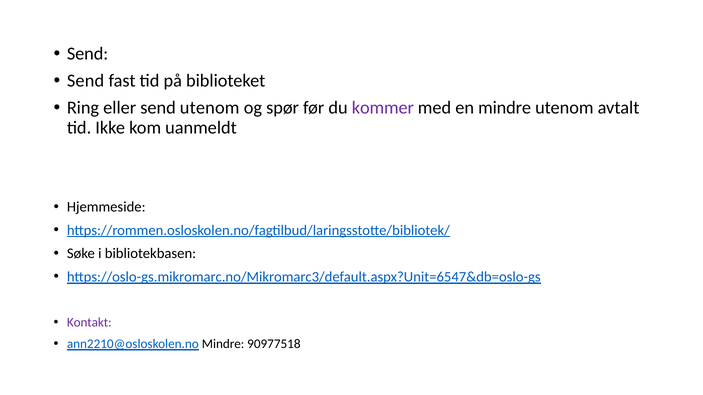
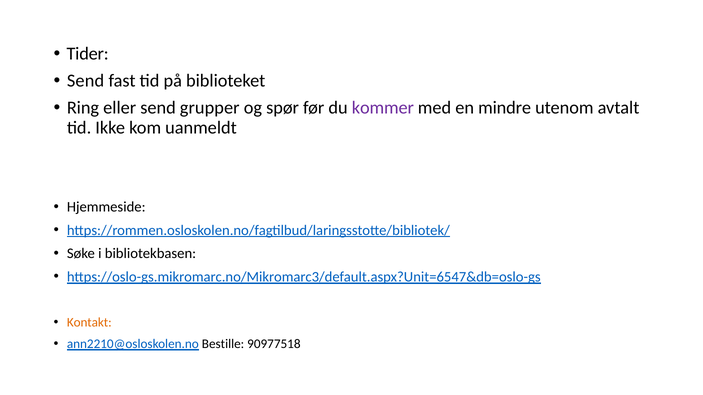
Send: Send -> Tider (88, 54)
send utenom: utenom -> grupper (210, 108)
Kontakt colour: purple -> orange (89, 323)
ann2210@osloskolen.no Mindre: Mindre -> Bestille (223, 344)
